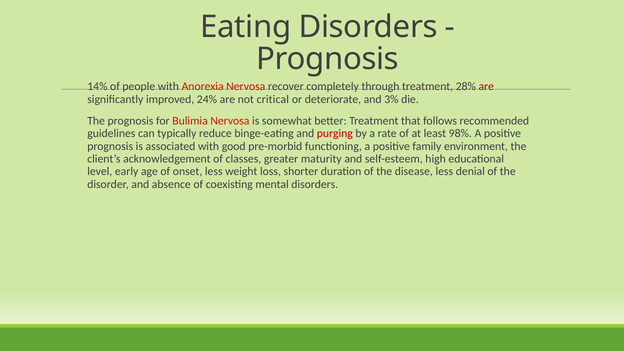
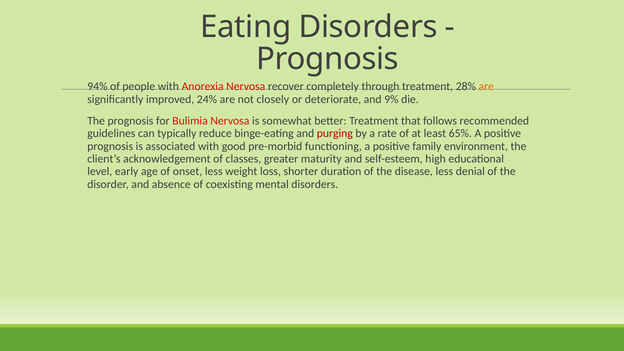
14%: 14% -> 94% (97, 87)
are colour: red -> orange (486, 87)
critical: critical -> closely (273, 99)
3%: 3% -> 9% (391, 99)
98%: 98% -> 65% (460, 134)
